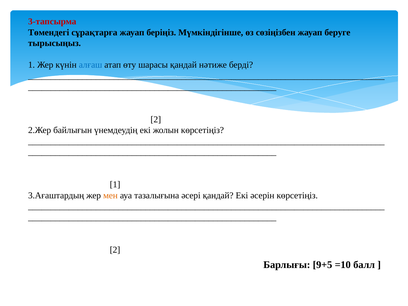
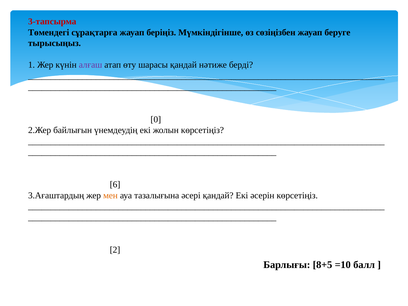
алғаш colour: blue -> purple (91, 65)
2: 2 -> 0 (156, 119)
1: 1 -> 6 (115, 185)
9+5: 9+5 -> 8+5 (323, 265)
